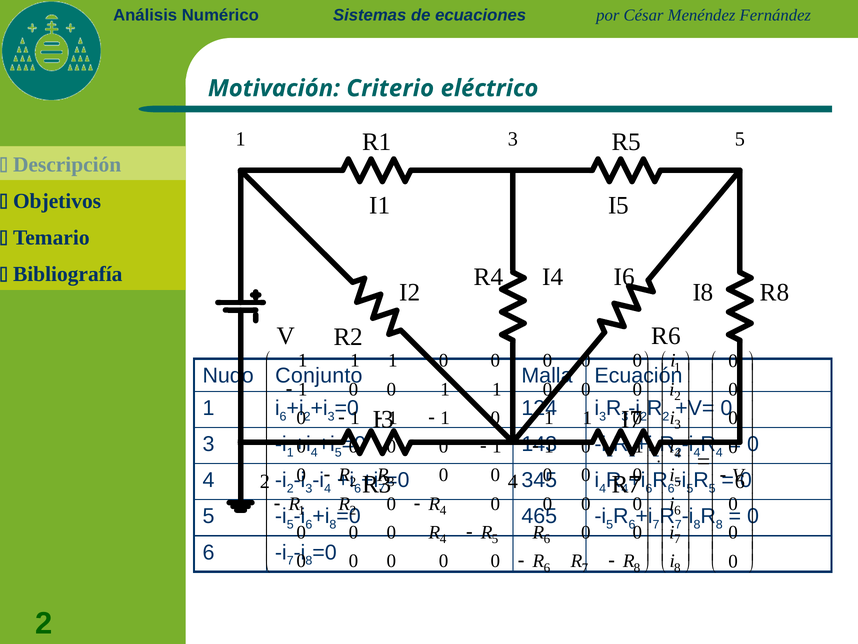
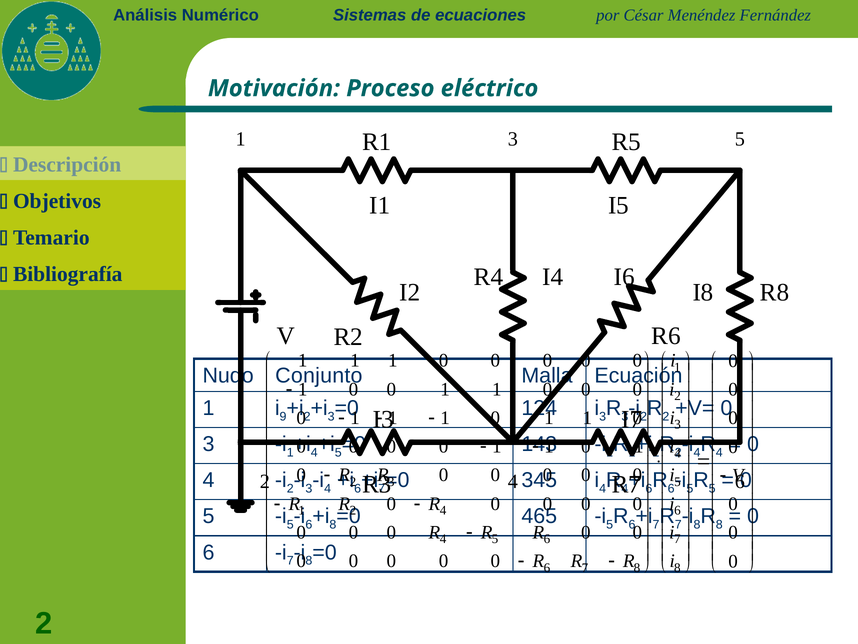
Criterio: Criterio -> Proceso (390, 88)
6: 6 -> 9 (283, 416)
